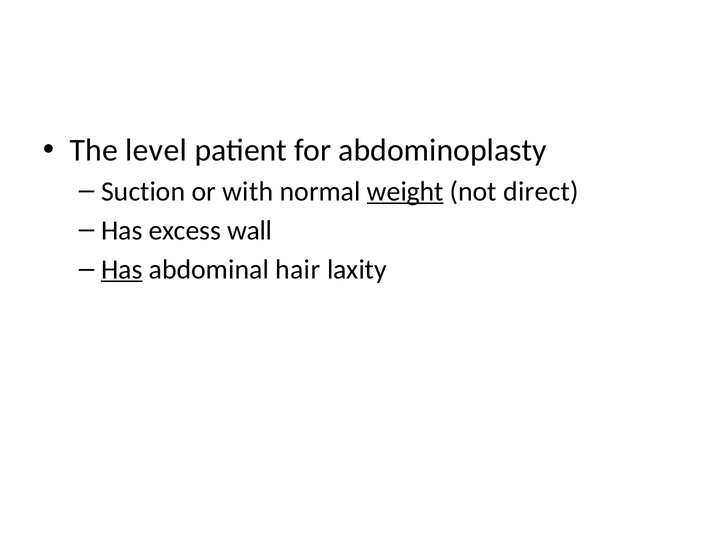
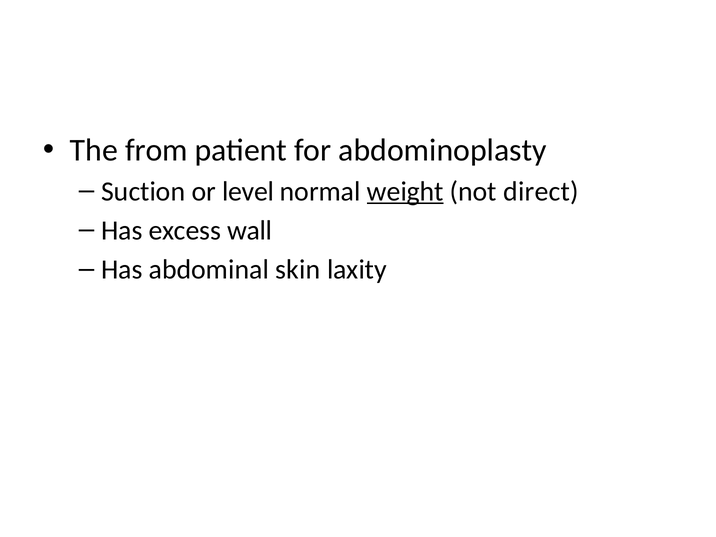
level: level -> from (156, 150)
with: with -> level (248, 191)
Has underline: present -> none (122, 269)
hair: hair -> skin (298, 269)
